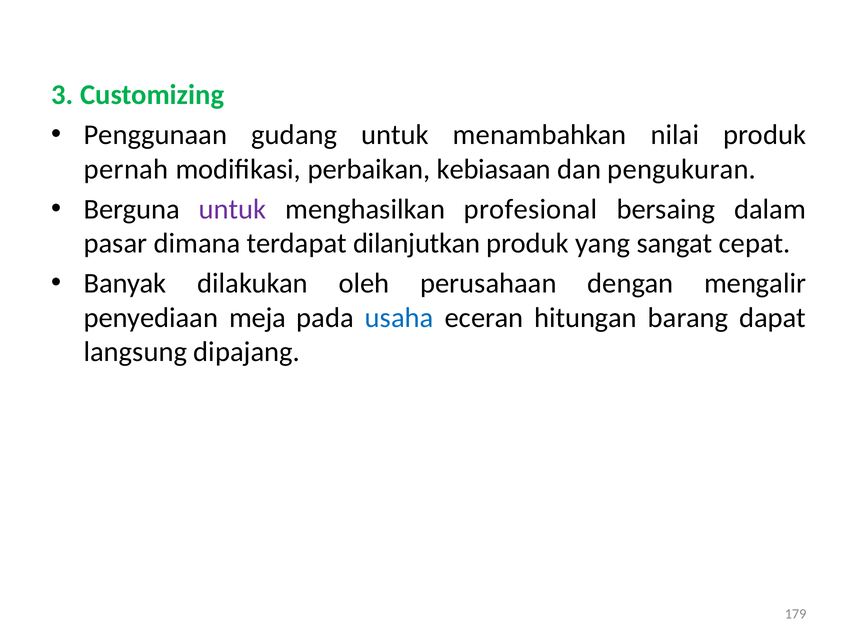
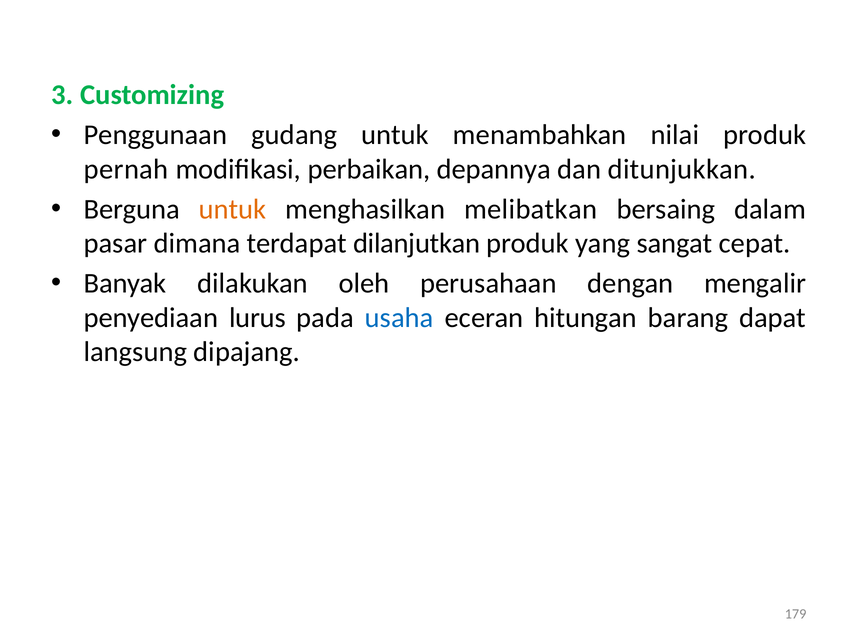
kebiasaan: kebiasaan -> depannya (494, 169)
pengukuran: pengukuran -> ditunjukkan (682, 169)
untuk colour: purple -> orange (233, 209)
profesional: profesional -> melibatkan (531, 209)
meja: meja -> lurus (257, 318)
